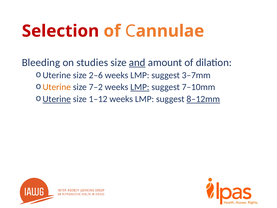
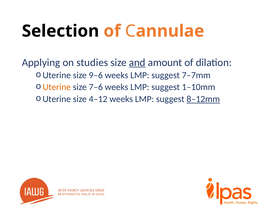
Selection colour: red -> black (60, 31)
Bleeding: Bleeding -> Applying (41, 62)
2–6: 2–6 -> 9–6 (96, 75)
3–7mm: 3–7mm -> 7–7mm (196, 75)
7–2: 7–2 -> 7–6 (96, 87)
LMP underline: present -> none (140, 87)
7–10mm: 7–10mm -> 1–10mm (199, 87)
Uterine underline: present -> none (57, 99)
1–12: 1–12 -> 4–12 (98, 99)
